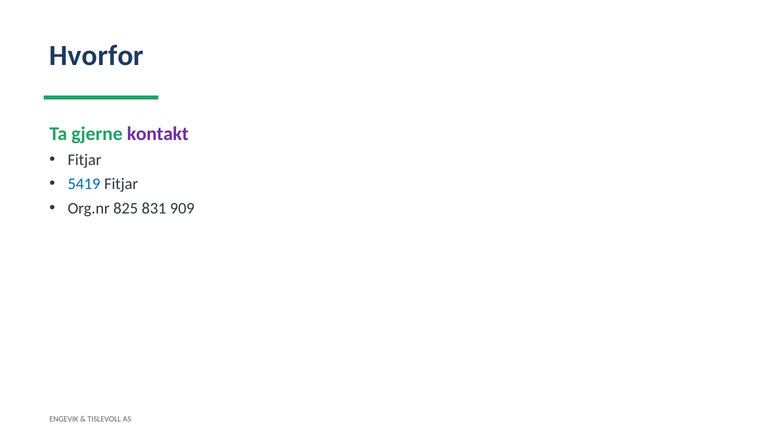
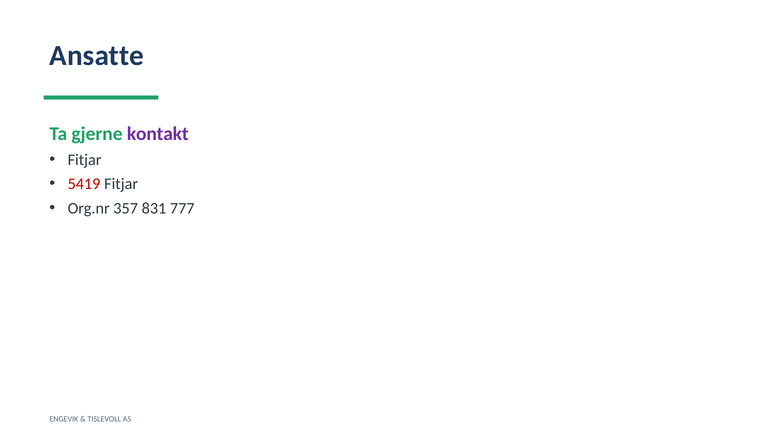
Hvorfor: Hvorfor -> Ansatte (97, 55)
5419 colour: blue -> red (84, 184)
825: 825 -> 357 (126, 208)
909: 909 -> 777 (182, 208)
